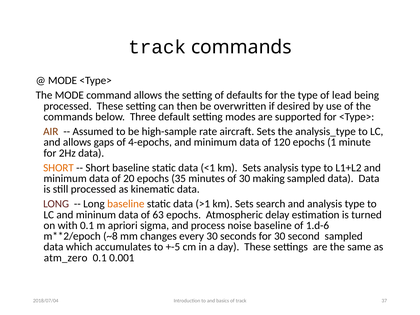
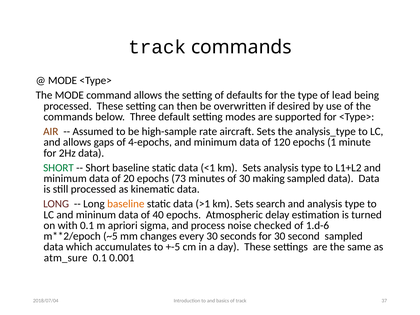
SHORT colour: orange -> green (58, 168)
35: 35 -> 73 (179, 178)
63: 63 -> 40 (158, 215)
noise baseline: baseline -> checked (273, 225)
~8: ~8 -> ~5 (110, 236)
atm_zero: atm_zero -> atm_sure (66, 258)
